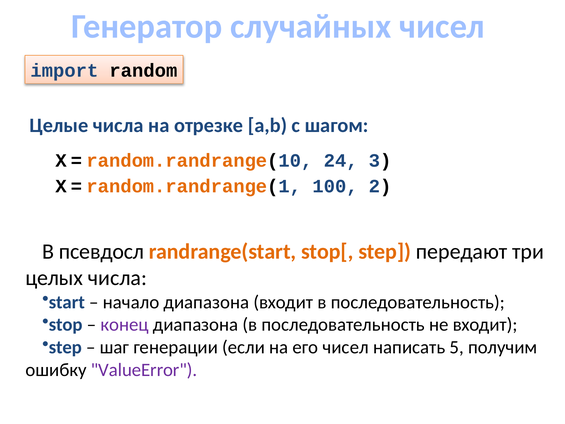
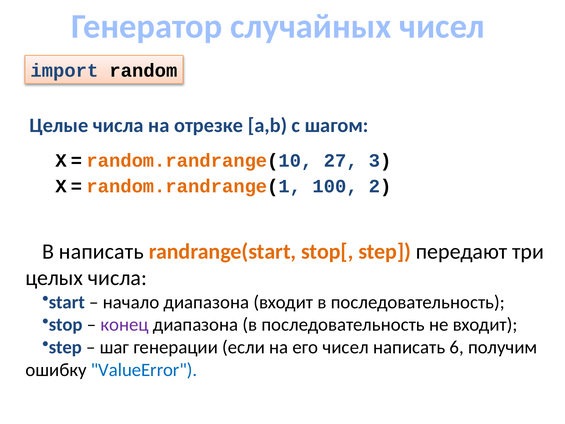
24: 24 -> 27 (341, 160)
В псевдосл: псевдосл -> написать (101, 251)
5: 5 -> 6 (457, 347)
ValueError colour: purple -> blue (144, 370)
